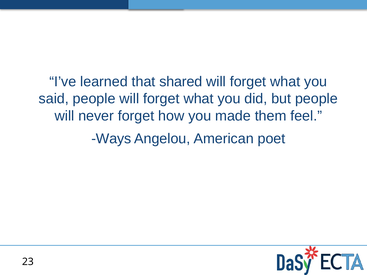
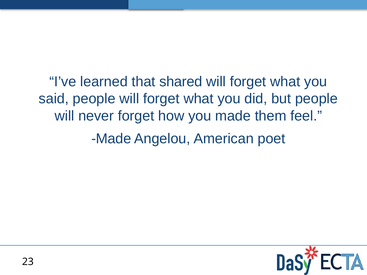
Ways: Ways -> Made (111, 139)
